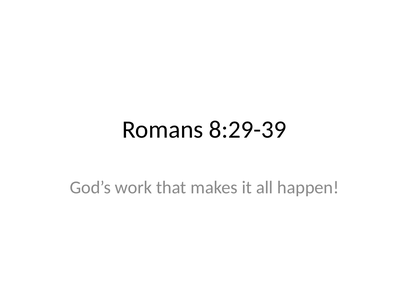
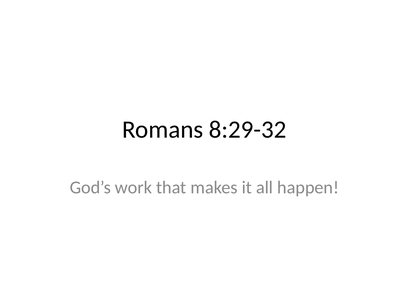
8:29-39: 8:29-39 -> 8:29-32 (248, 130)
